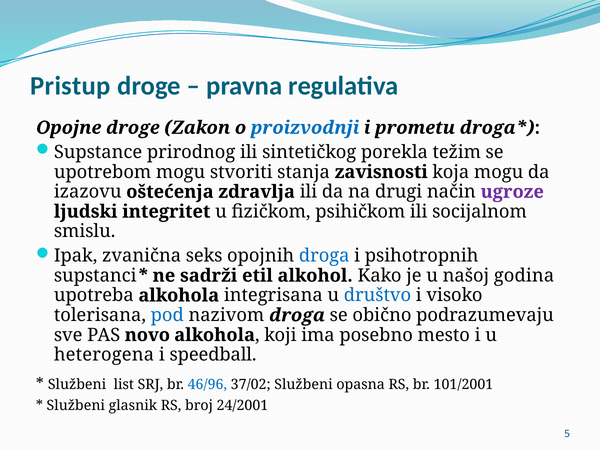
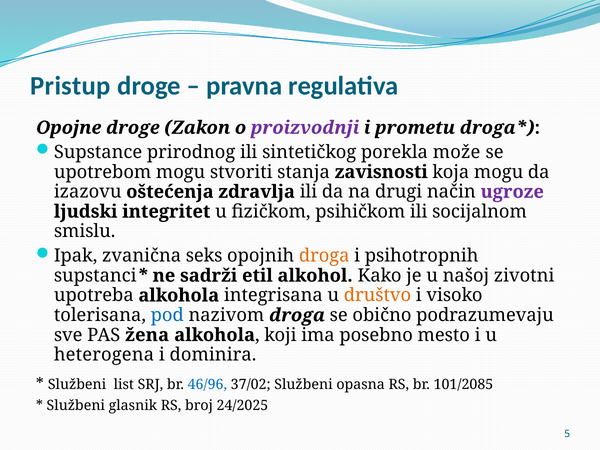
proizvodnji colour: blue -> purple (305, 128)
težim: težim -> može (457, 152)
droga colour: blue -> orange (324, 256)
godina: godina -> zivotni (524, 276)
društvo colour: blue -> orange (377, 295)
novo: novo -> žena (147, 335)
speedball: speedball -> dominira (213, 355)
101/2001: 101/2001 -> 101/2085 (463, 385)
24/2001: 24/2001 -> 24/2025 (242, 406)
